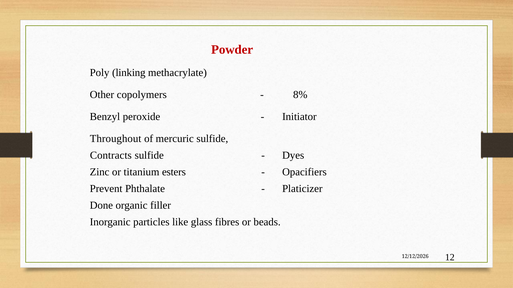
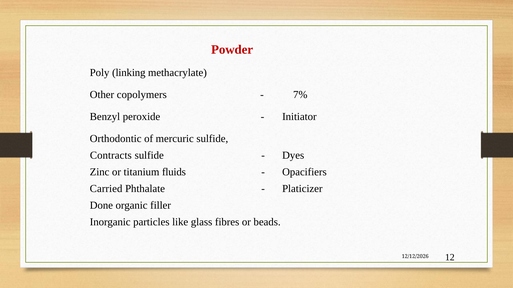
8%: 8% -> 7% (300, 95)
Throughout: Throughout -> Orthodontic (116, 139)
esters: esters -> fluids (174, 172)
Prevent: Prevent -> Carried (106, 189)
